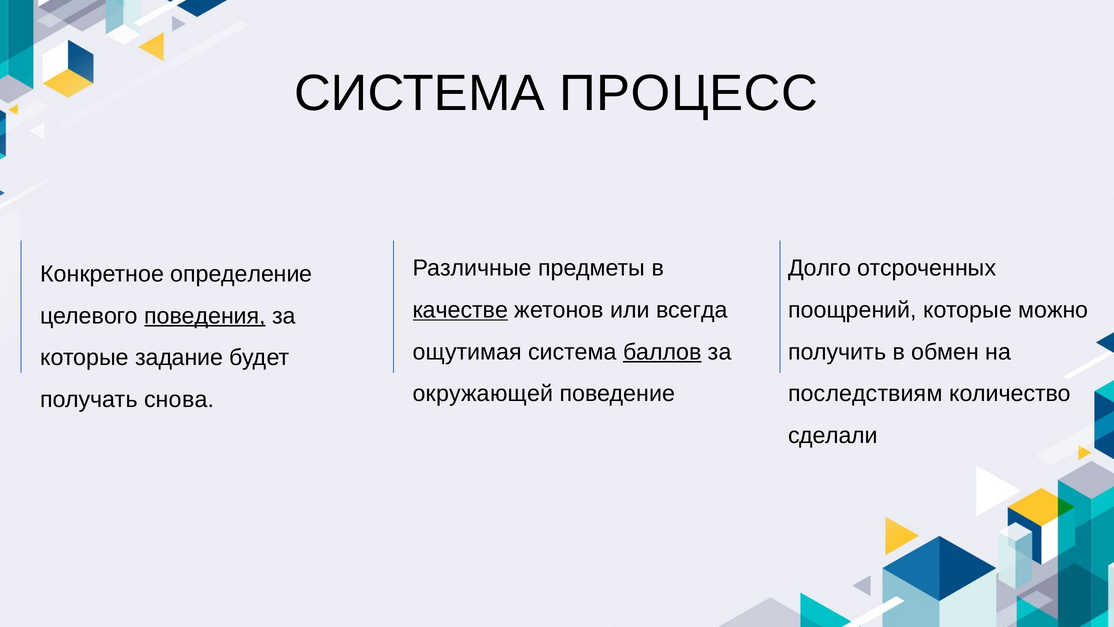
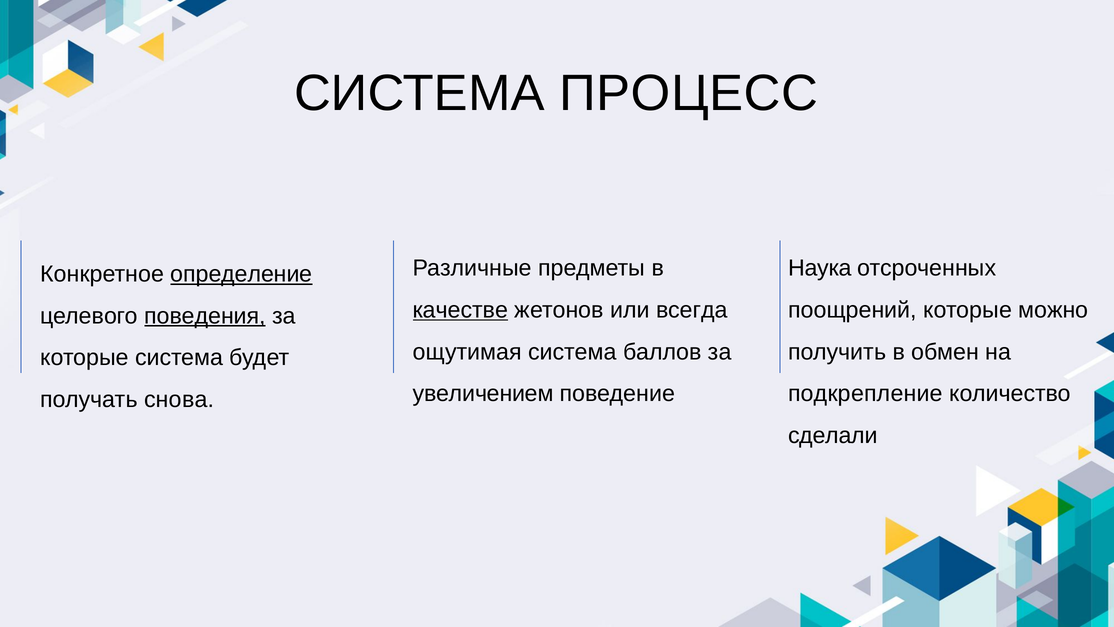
Долго: Долго -> Наука (820, 268)
определение underline: none -> present (241, 274)
баллов underline: present -> none (662, 352)
которые задание: задание -> система (179, 358)
окружающей: окружающей -> увеличением (483, 393)
последствиям: последствиям -> подкрепление (865, 393)
